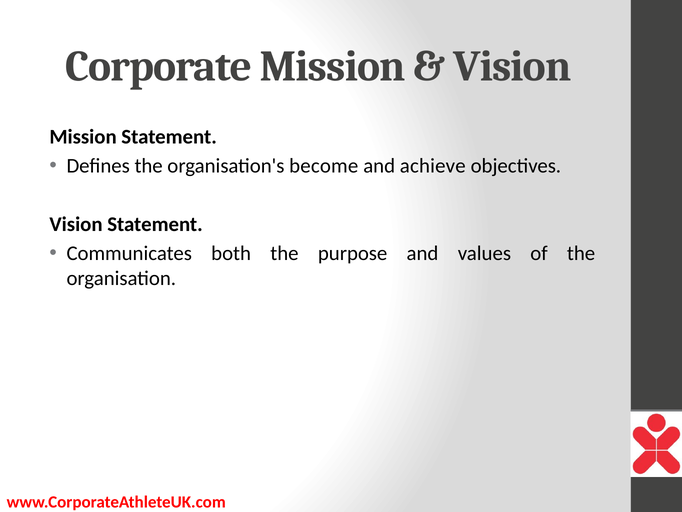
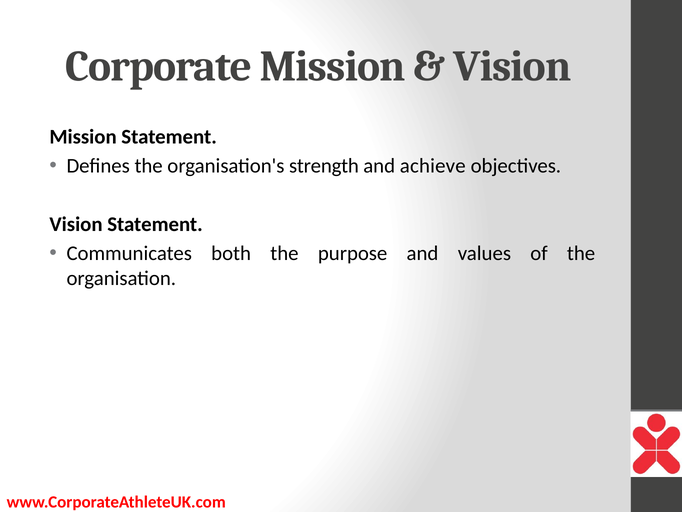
become: become -> strength (324, 166)
